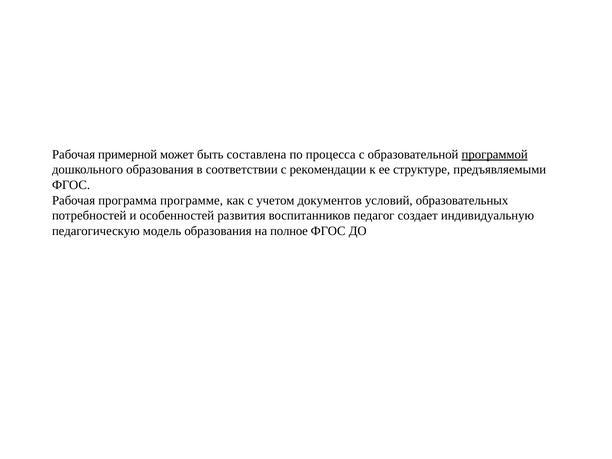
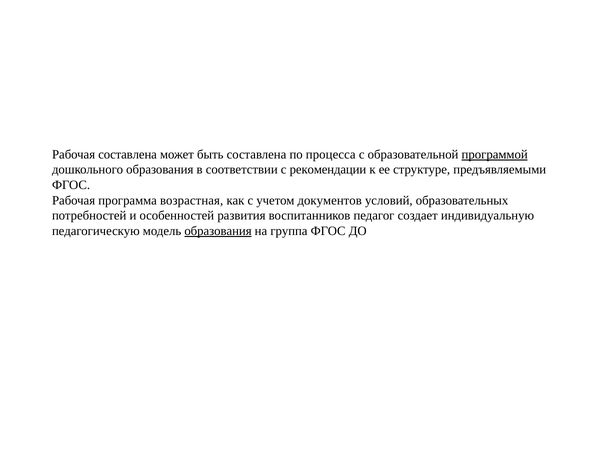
Рабочая примерной: примерной -> составлена (128, 154)
программе: программе -> возрастная (192, 200)
образования underline: none -> present (218, 231)
полное: полное -> группа (289, 231)
